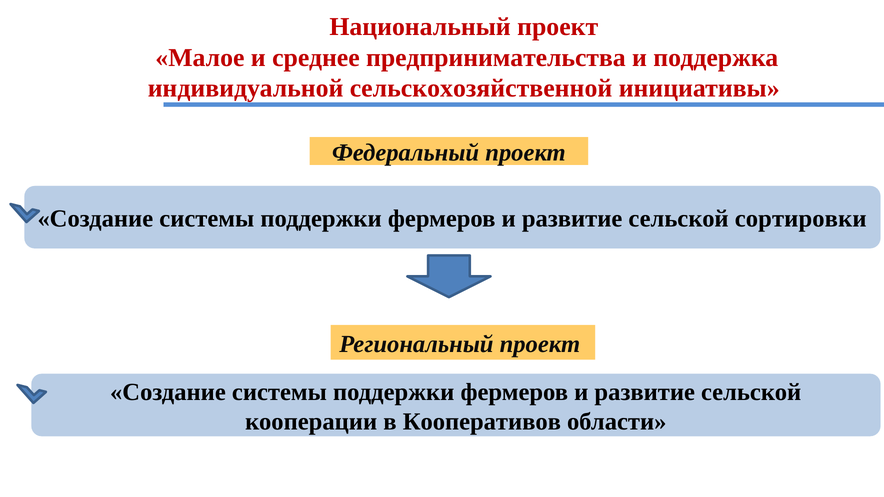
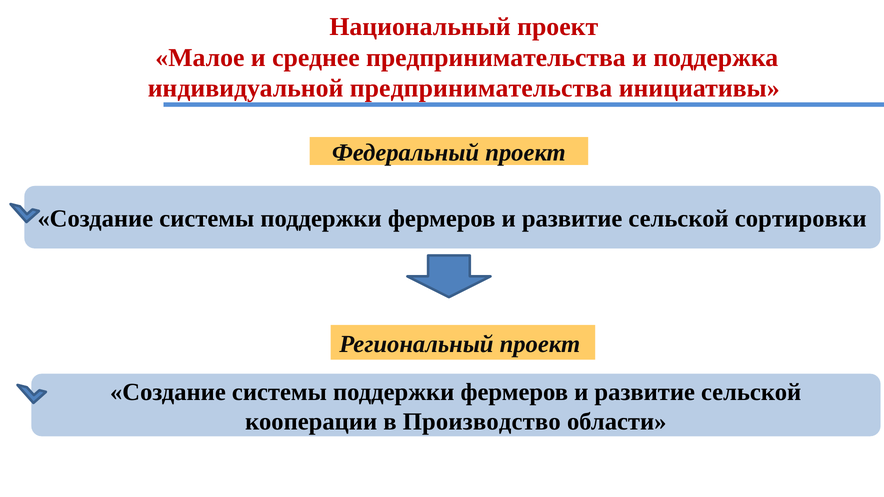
индивидуальной сельскохозяйственной: сельскохозяйственной -> предпринимательства (481, 88)
Кооперативов: Кооперативов -> Производство (482, 422)
